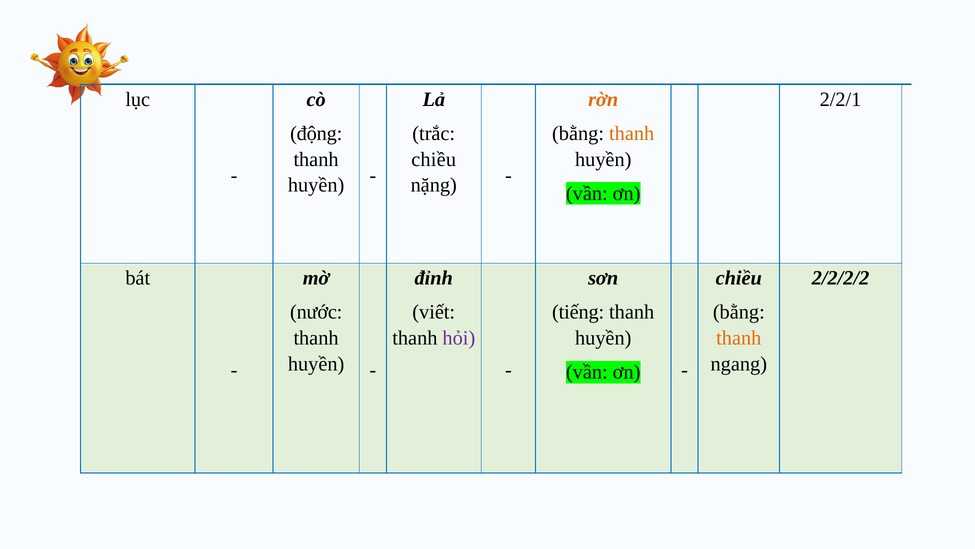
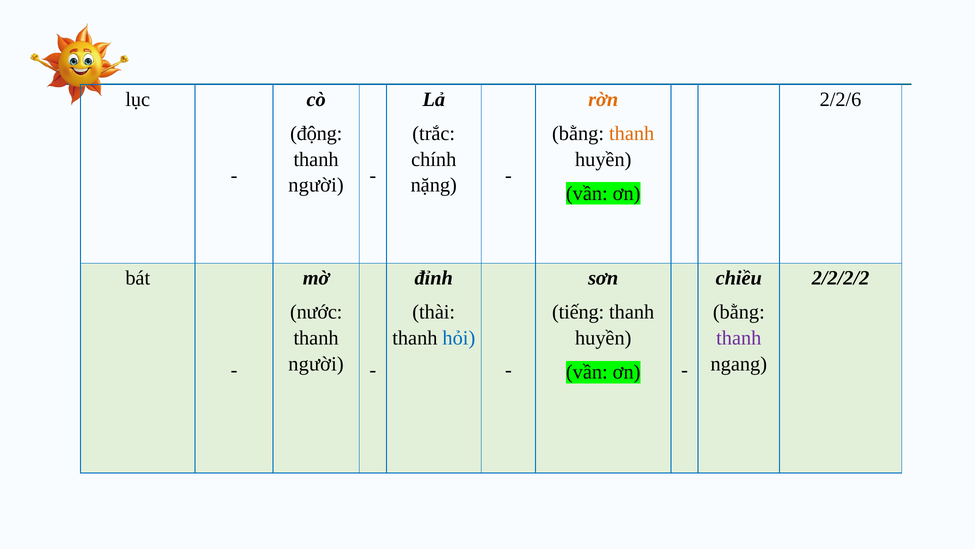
2/2/1: 2/2/1 -> 2/2/6 (841, 99)
chiều: chiều -> chính (434, 159)
huyền: huyền -> người (316, 185)
viết: viết -> thài (434, 312)
hỏi colour: purple -> blue (459, 338)
thanh colour: orange -> purple (739, 338)
huyền: huyền -> người (316, 364)
